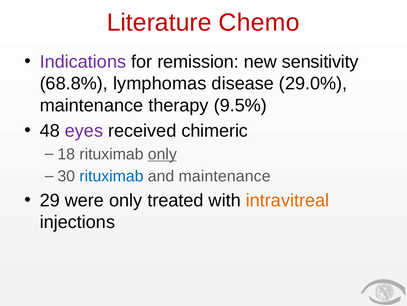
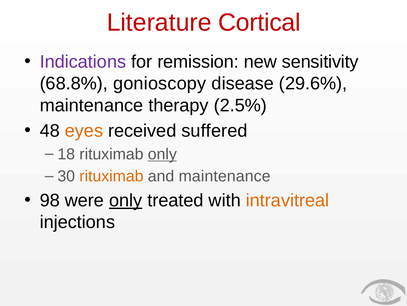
Chemo: Chemo -> Cortical (259, 23)
lymphomas: lymphomas -> gonioscopy (160, 83)
29.0%: 29.0% -> 29.6% (313, 83)
9.5%: 9.5% -> 2.5% (240, 105)
eyes colour: purple -> orange (84, 130)
chimeric: chimeric -> suffered (215, 130)
rituximab colour: blue -> orange (111, 176)
29: 29 -> 98 (50, 200)
only underline: none -> present (126, 200)
